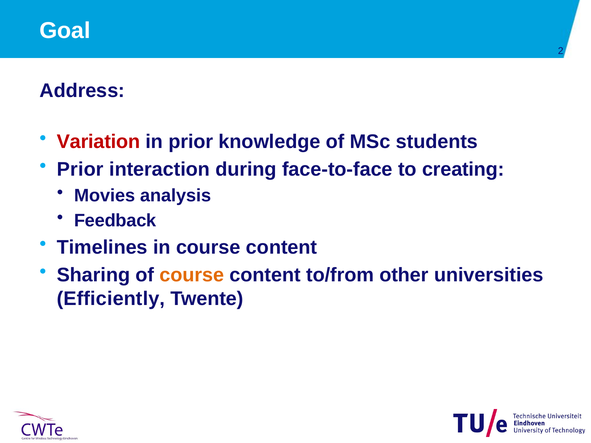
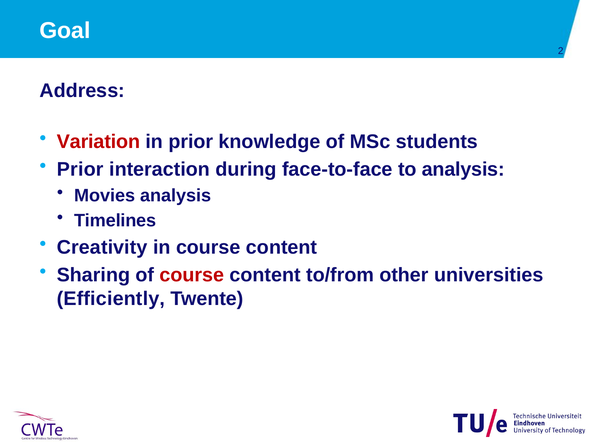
to creating: creating -> analysis (463, 169)
Feedback: Feedback -> Timelines (115, 221)
Timelines: Timelines -> Creativity (102, 247)
course colour: orange -> red (192, 275)
